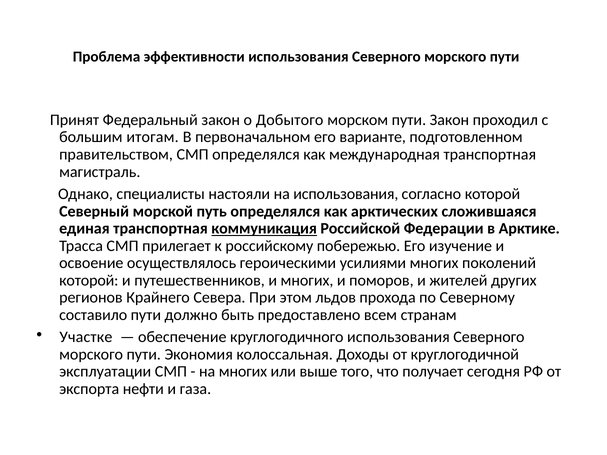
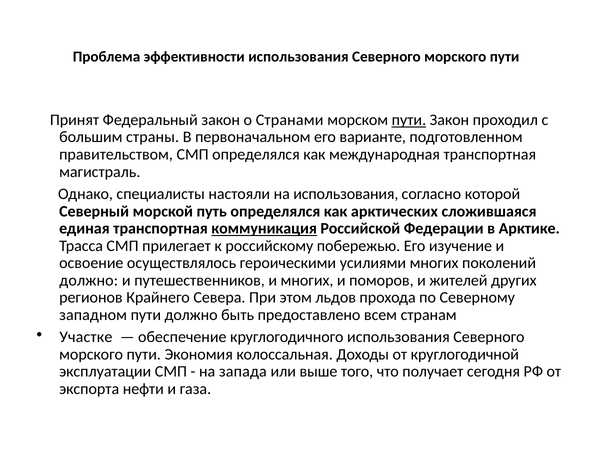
Добытого: Добытого -> Странами (290, 120)
пути underline: none -> present (409, 120)
итогам: итогам -> страны (153, 137)
которой: которой -> должно (89, 281)
составило: составило -> западном (93, 315)
на многих: многих -> запада (243, 372)
